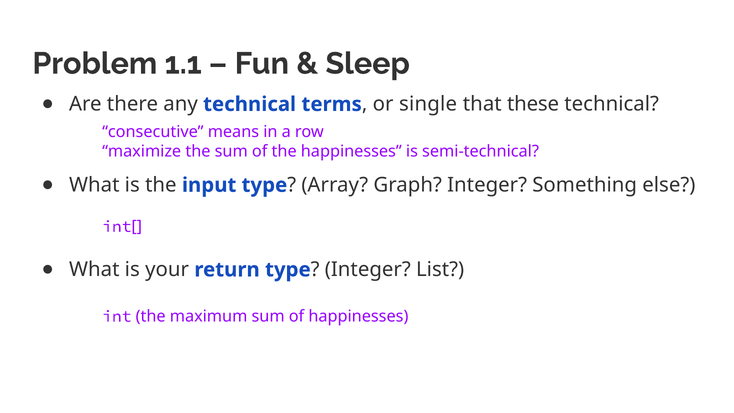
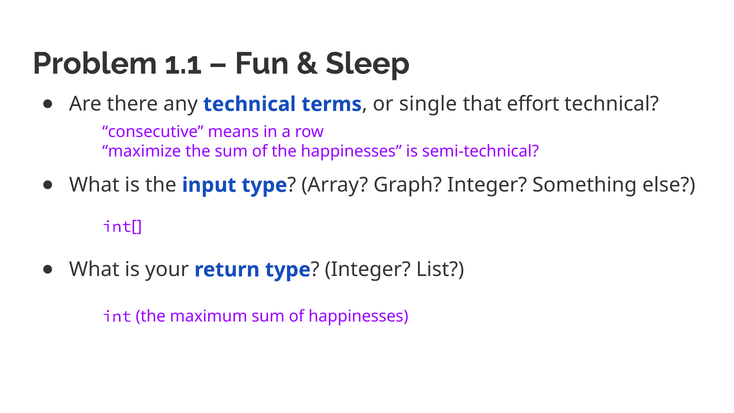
these: these -> effort (533, 104)
